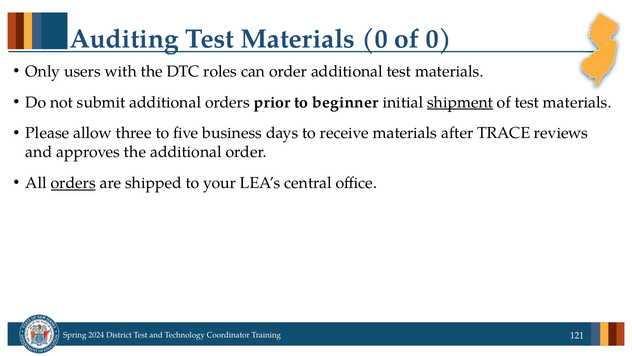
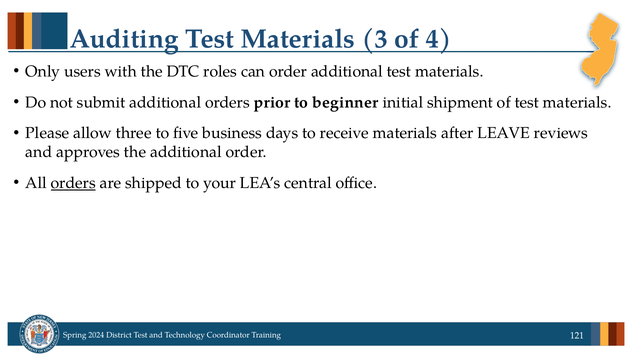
Materials 0: 0 -> 3 (375, 39)
of 0: 0 -> 4 (439, 39)
shipment underline: present -> none (460, 102)
TRACE: TRACE -> LEAVE (504, 133)
